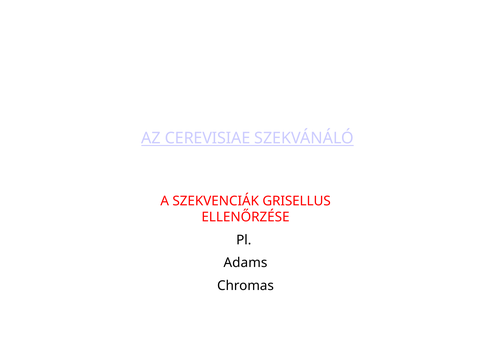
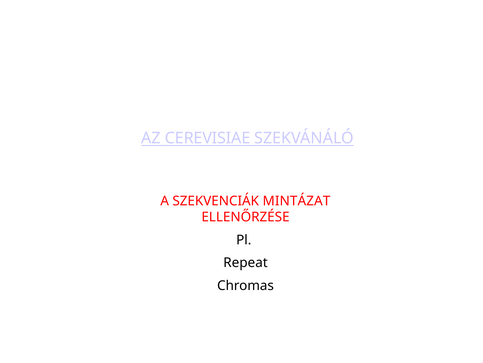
GRISELLUS: GRISELLUS -> MINTÁZAT (296, 201)
Adams: Adams -> Repeat (246, 262)
